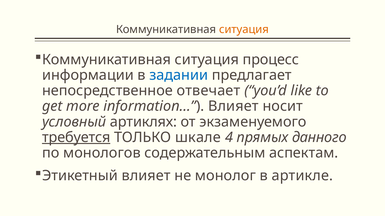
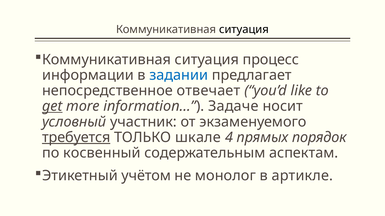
ситуация colour: orange -> black (244, 29)
get underline: none -> present (52, 106)
information… Влияет: Влияет -> Задаче (233, 106)
артиклях: артиклях -> участник (143, 122)
данного: данного -> порядок (319, 138)
монологов: монологов -> косвенный (102, 153)
Этикетный влияет: влияет -> учётом (146, 176)
